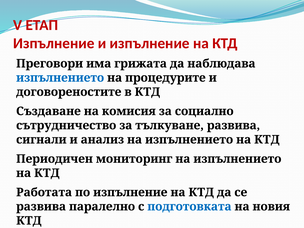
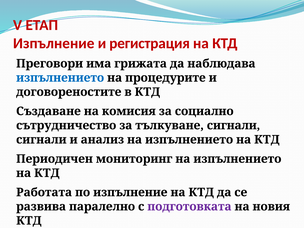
и изпълнение: изпълнение -> регистрация (150, 43)
тълкуване развива: развива -> сигнали (234, 125)
подготовката colour: blue -> purple (189, 207)
